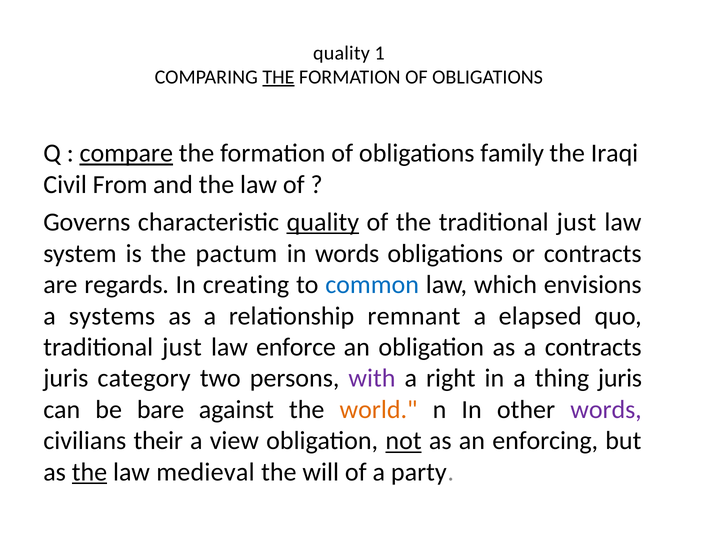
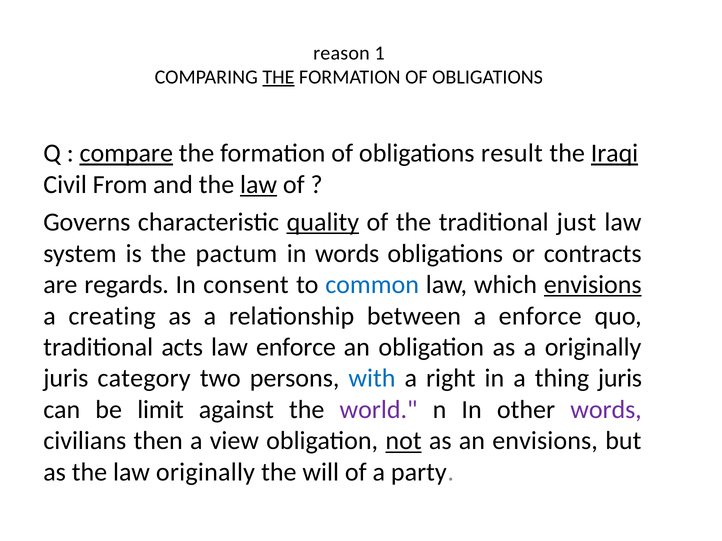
quality: quality -> reason (341, 53)
family: family -> result (512, 153)
Iraqi underline: none -> present (615, 153)
law underline: none -> present (259, 185)
creating: creating -> consent (246, 285)
envisions underline: none -> present (593, 285)
systems: systems -> creating (112, 316)
remnant: remnant -> between (414, 316)
a elapsed: elapsed -> enforce (540, 316)
just: just -> acts (182, 347)
a contracts: contracts -> originally (593, 347)
with colour: purple -> blue (372, 379)
bare: bare -> limit (161, 410)
world colour: orange -> purple (379, 410)
their: their -> then (158, 441)
an enforcing: enforcing -> envisions (545, 441)
the underline: present -> none (89, 473)
law medieval: medieval -> originally (205, 473)
